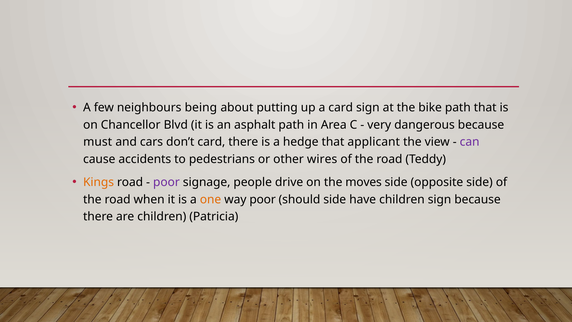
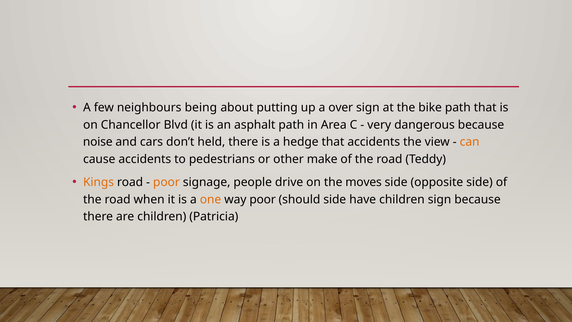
a card: card -> over (341, 108)
must: must -> noise (98, 142)
don’t card: card -> held (211, 142)
that applicant: applicant -> accidents (374, 142)
can colour: purple -> orange (470, 142)
wires: wires -> make (322, 159)
poor colour: purple -> orange (166, 182)
